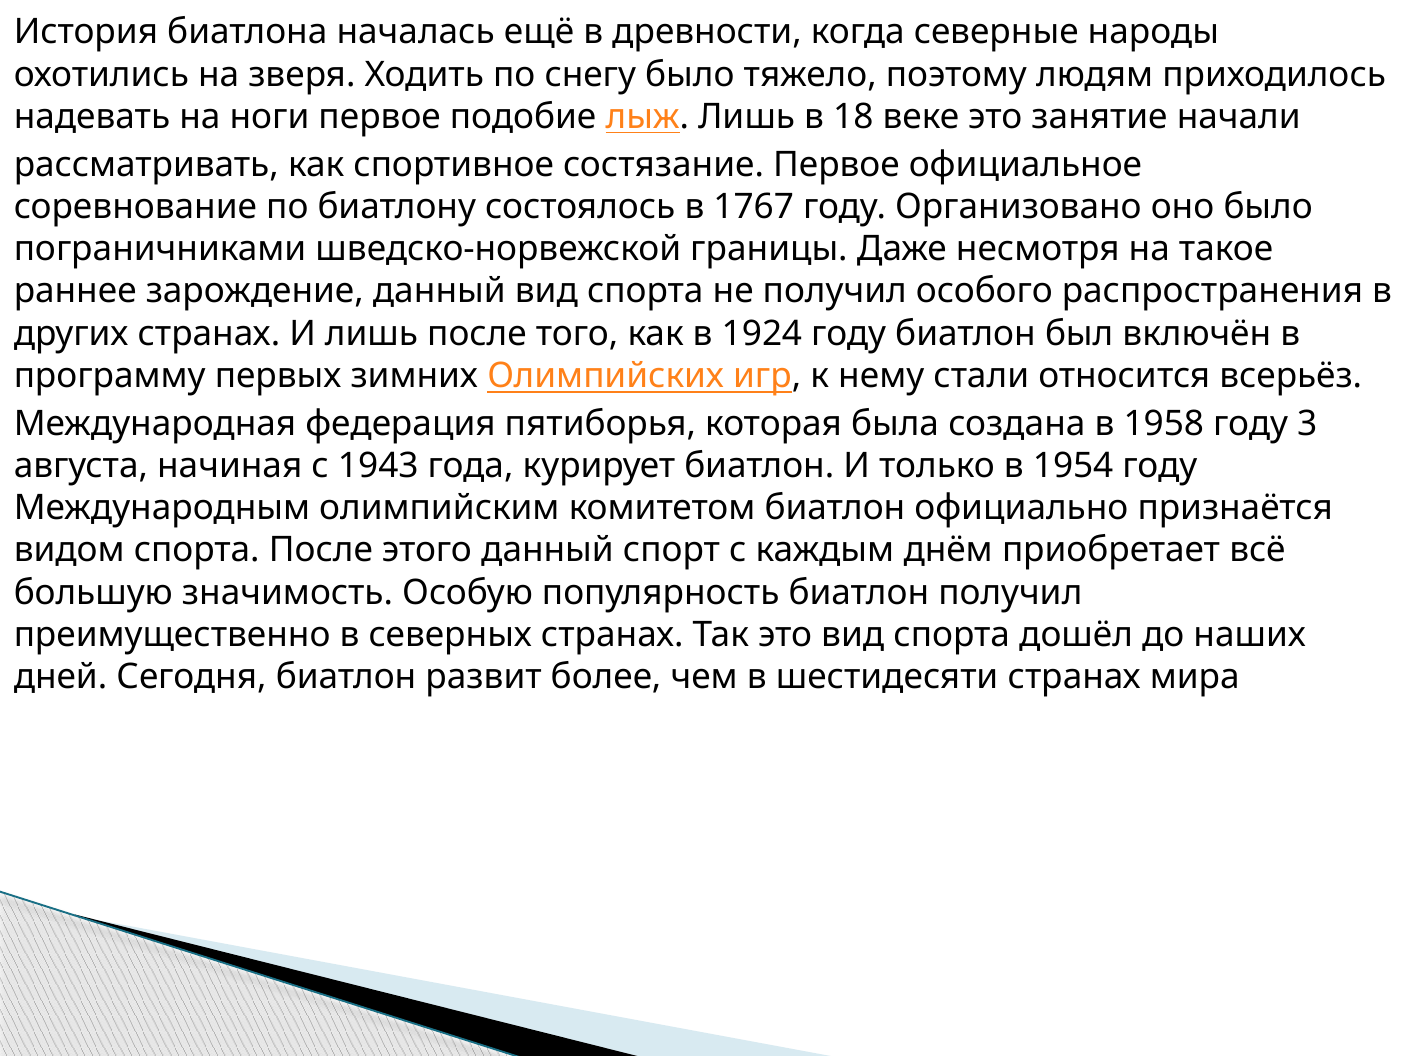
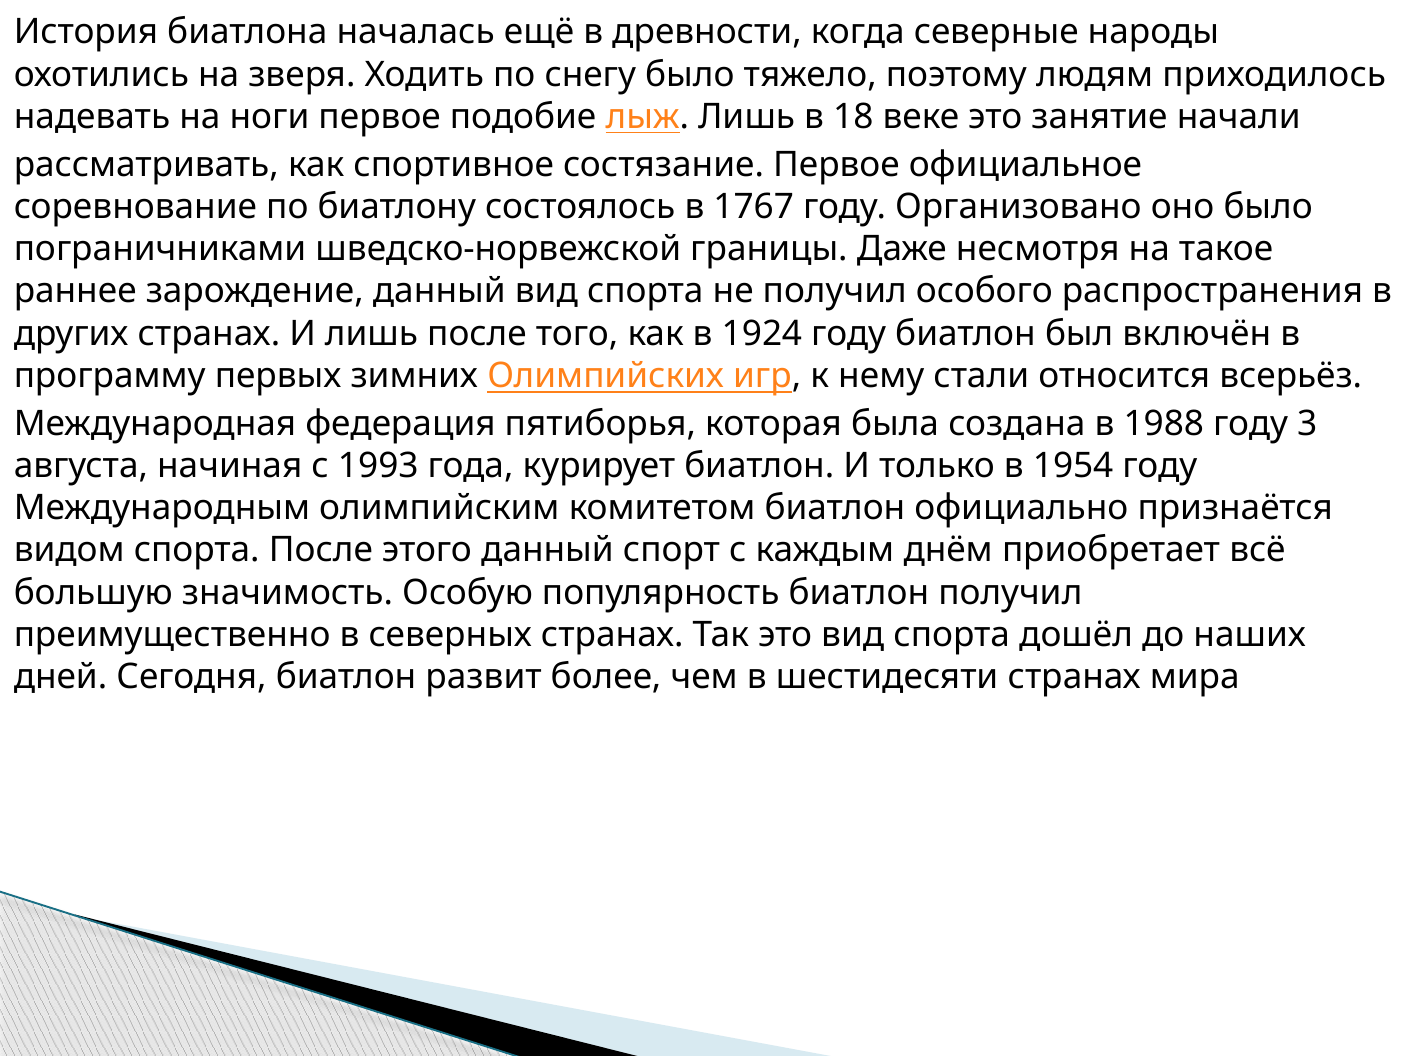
1958: 1958 -> 1988 (1164, 424)
1943: 1943 -> 1993 (378, 466)
